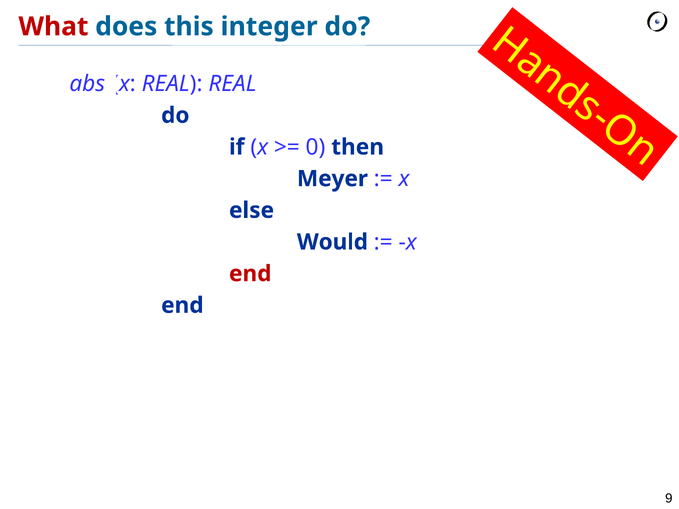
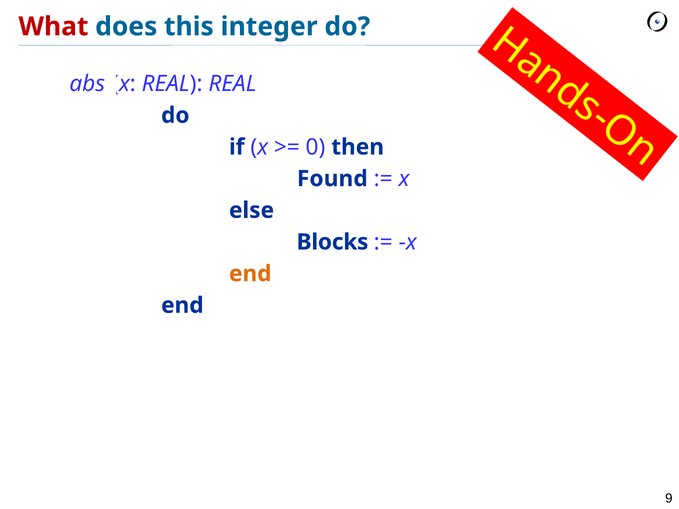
Meyer: Meyer -> Found (332, 179)
Would: Would -> Blocks (332, 242)
end colour: red -> orange (250, 274)
